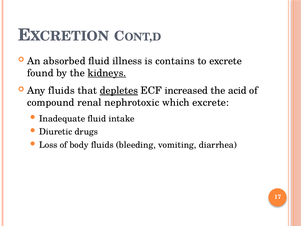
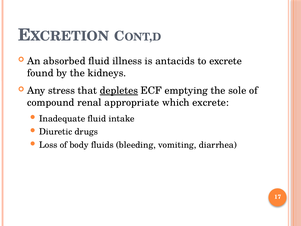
contains: contains -> antacids (175, 61)
kidneys underline: present -> none (107, 73)
Any fluids: fluids -> stress (61, 90)
increased: increased -> emptying (186, 90)
acid: acid -> sole (237, 90)
nephrotoxic: nephrotoxic -> appropriate (132, 103)
